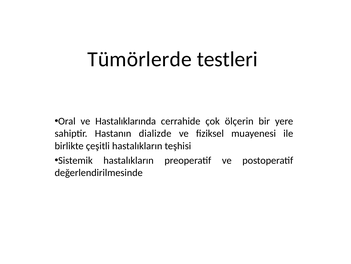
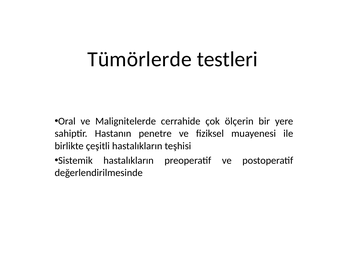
Hastalıklarında: Hastalıklarında -> Malignitelerde (126, 121)
dializde: dializde -> penetre (155, 133)
